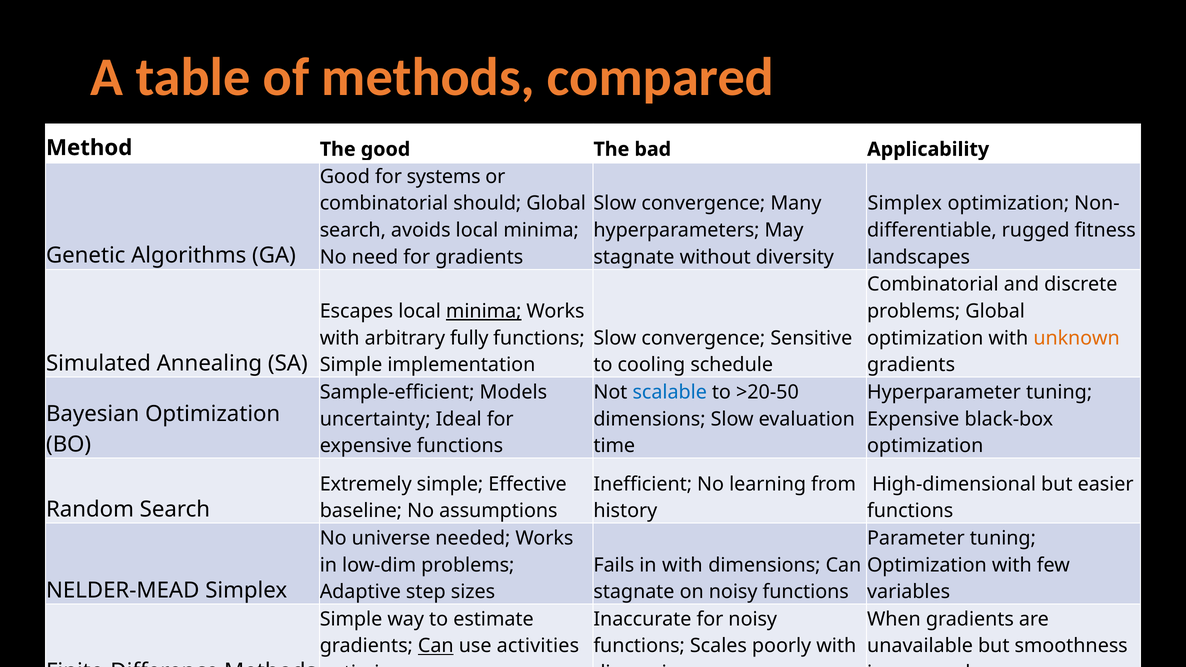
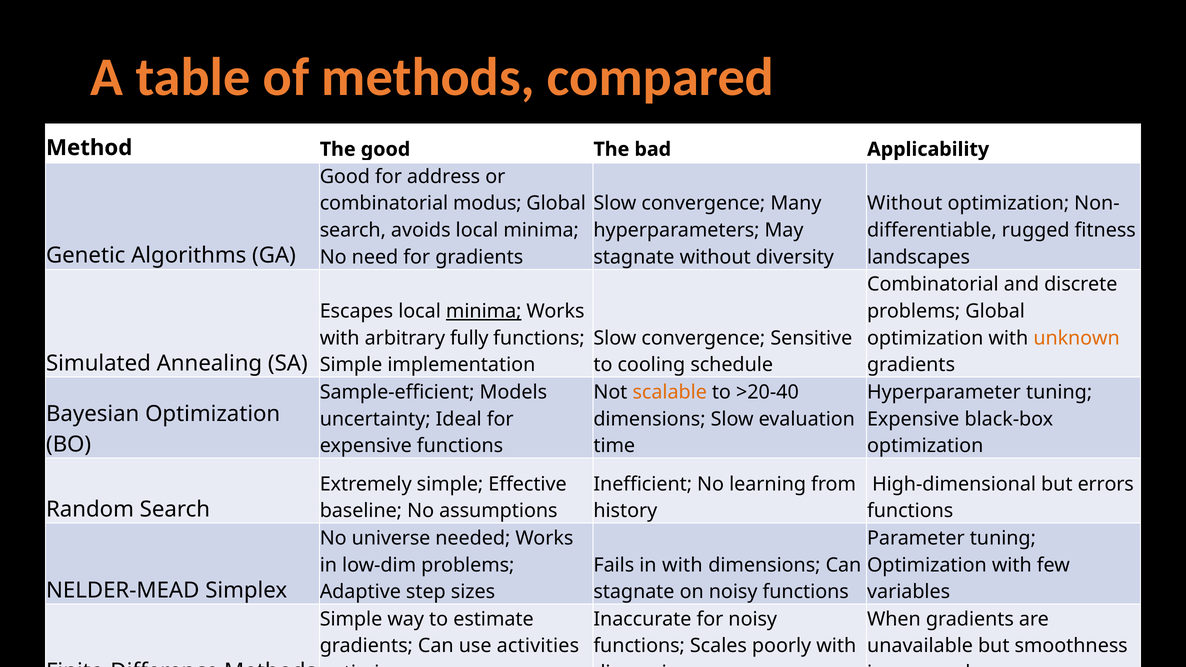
systems: systems -> address (444, 177)
should: should -> modus (487, 203)
Simplex: Simplex -> Without (905, 203)
scalable colour: blue -> orange (670, 392)
>20-50: >20-50 -> >20-40 (767, 392)
easier: easier -> errors (1106, 484)
Can underline: present -> none (436, 646)
